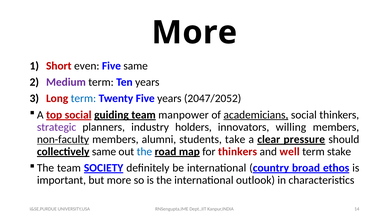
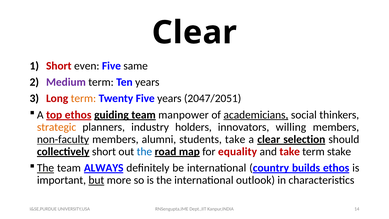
More: More -> Clear (194, 33)
term colour: blue -> orange (83, 98)
2047/2052: 2047/2052 -> 2047/2051 (213, 98)
top social: social -> ethos (78, 115)
strategic colour: purple -> orange (57, 127)
pressure: pressure -> selection (304, 139)
collectively same: same -> short (104, 151)
for thinkers: thinkers -> equality (238, 151)
and well: well -> take (290, 151)
The underline: none -> present (45, 168)
SOCIETY: SOCIETY -> ALWAYS (104, 168)
broad: broad -> builds (306, 168)
but underline: none -> present (96, 180)
